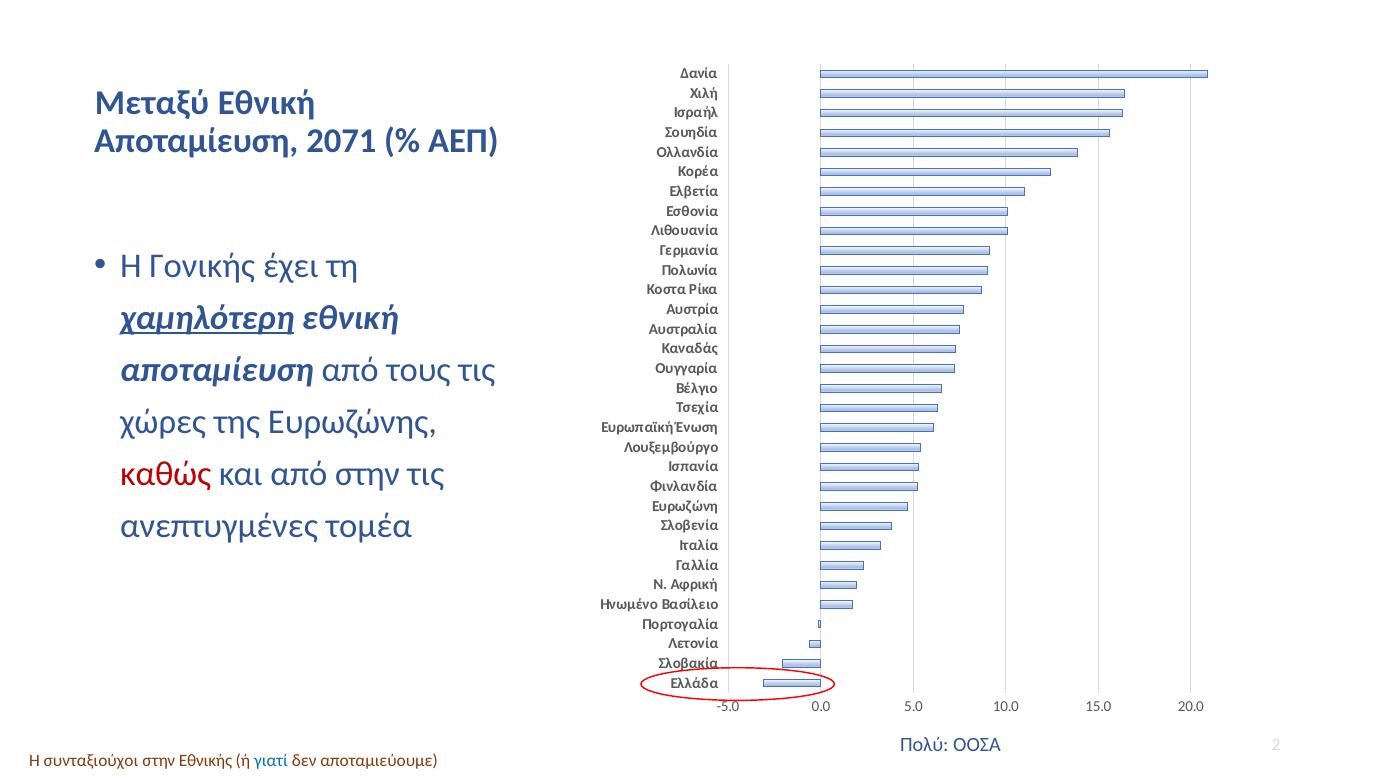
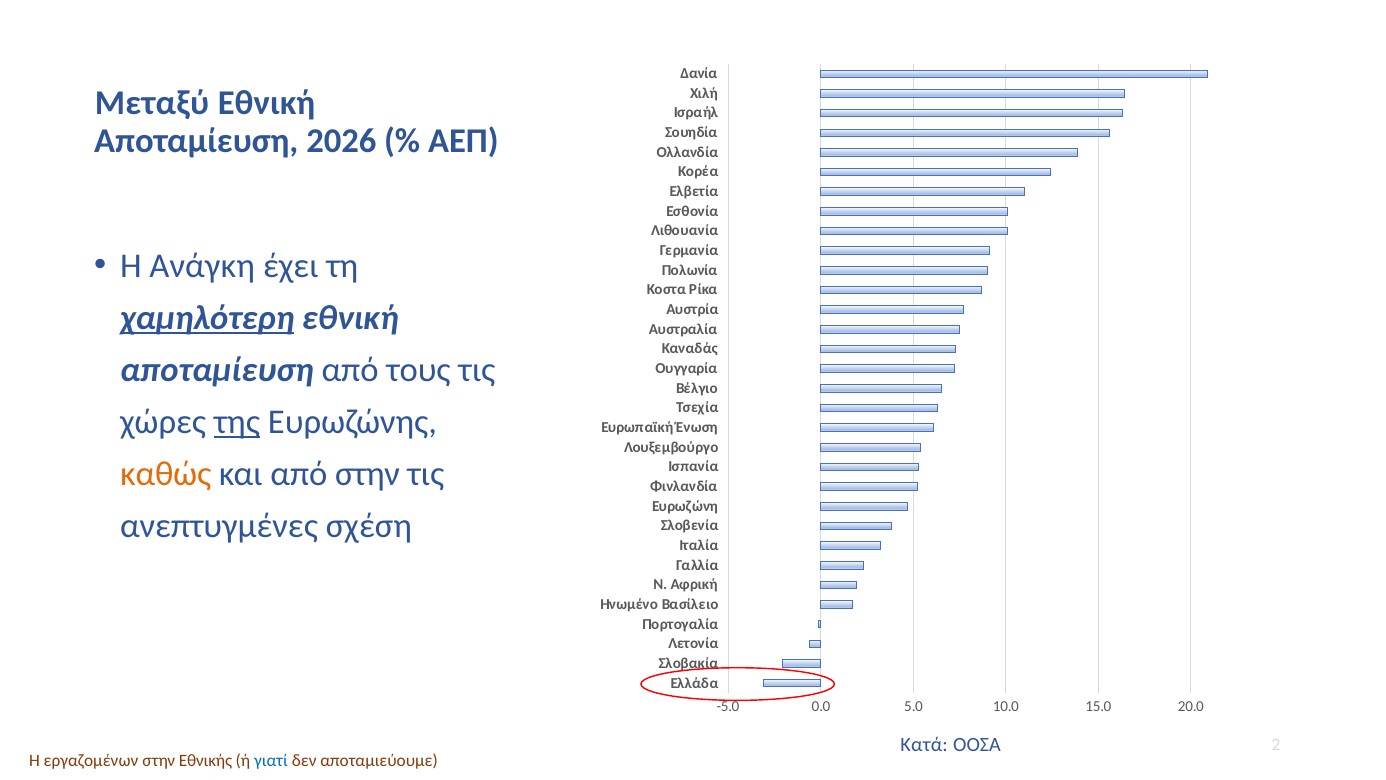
2071: 2071 -> 2026 (341, 141)
Γονικής: Γονικής -> Ανάγκη (202, 266)
της underline: none -> present (237, 422)
καθώς colour: red -> orange (166, 474)
τομέα: τομέα -> σχέση (369, 526)
Πολύ: Πολύ -> Κατά (924, 745)
συνταξιούχοι: συνταξιούχοι -> εργαζομένων (91, 760)
